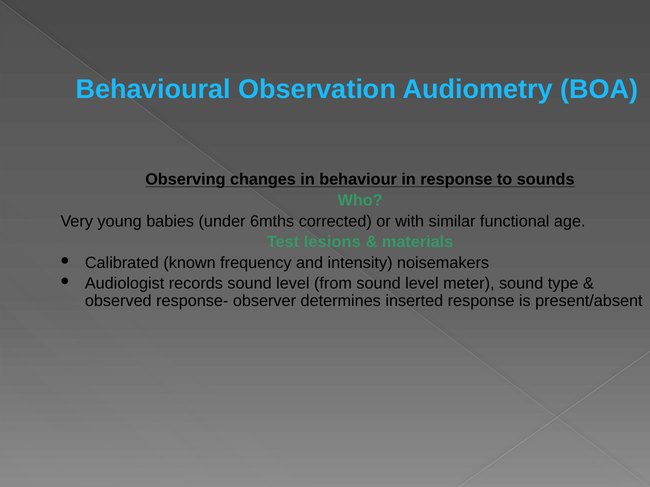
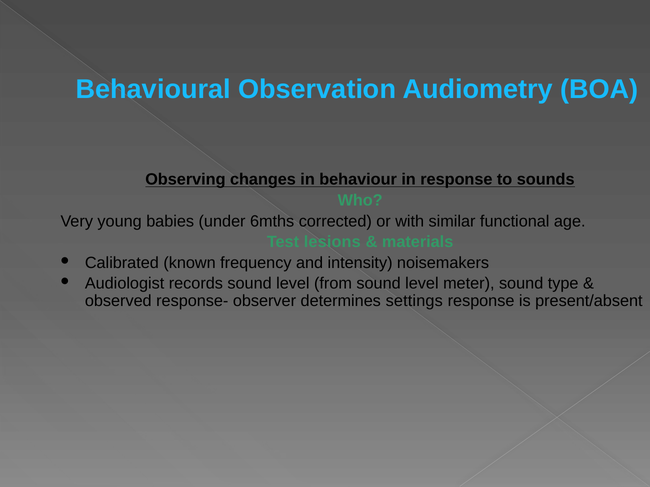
inserted: inserted -> settings (414, 301)
